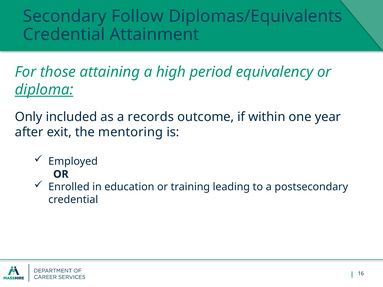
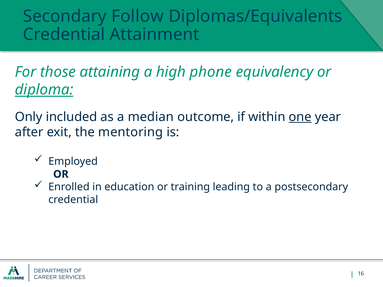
period: period -> phone (211, 72)
records: records -> median (151, 117)
one underline: none -> present (300, 117)
